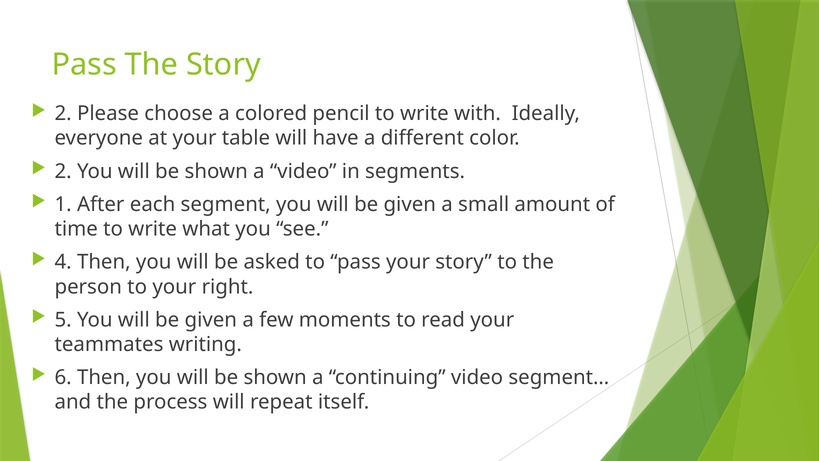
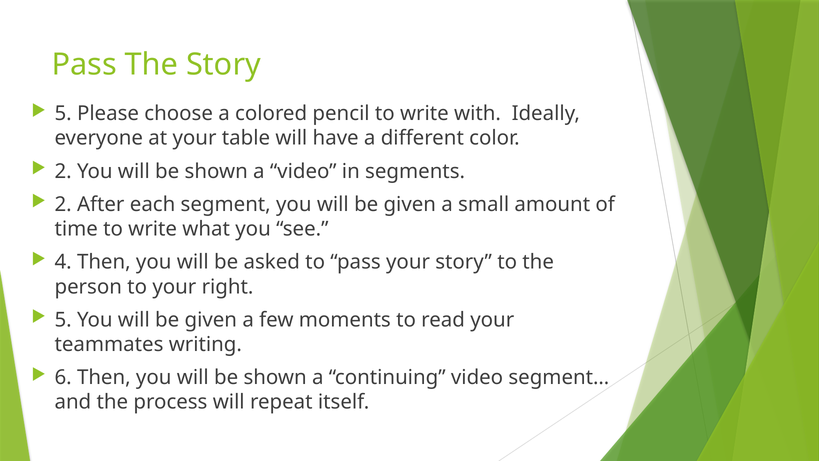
2: 2 -> 5 (63, 114)
1: 1 -> 2 (63, 204)
